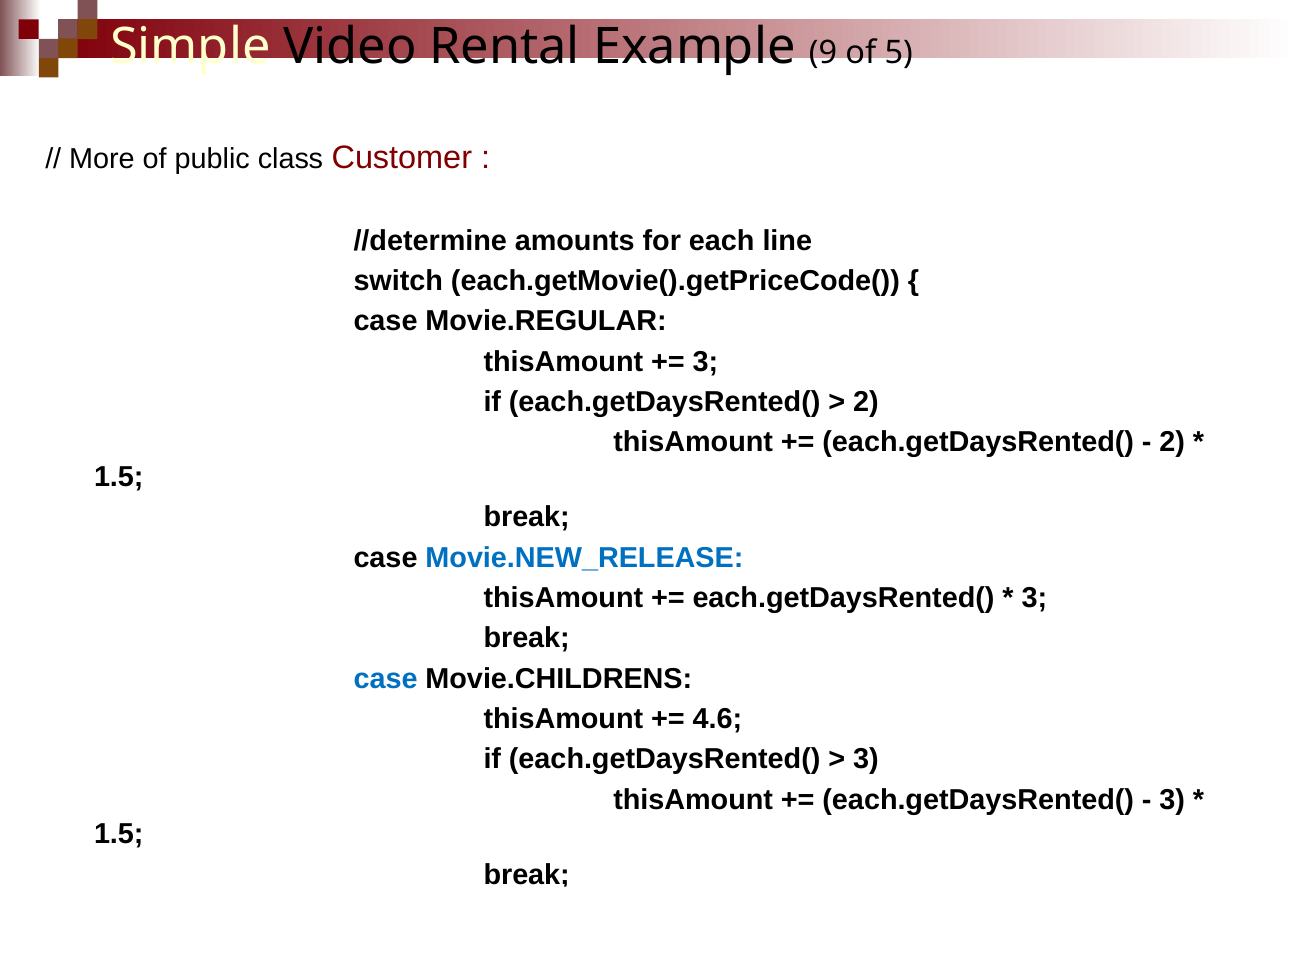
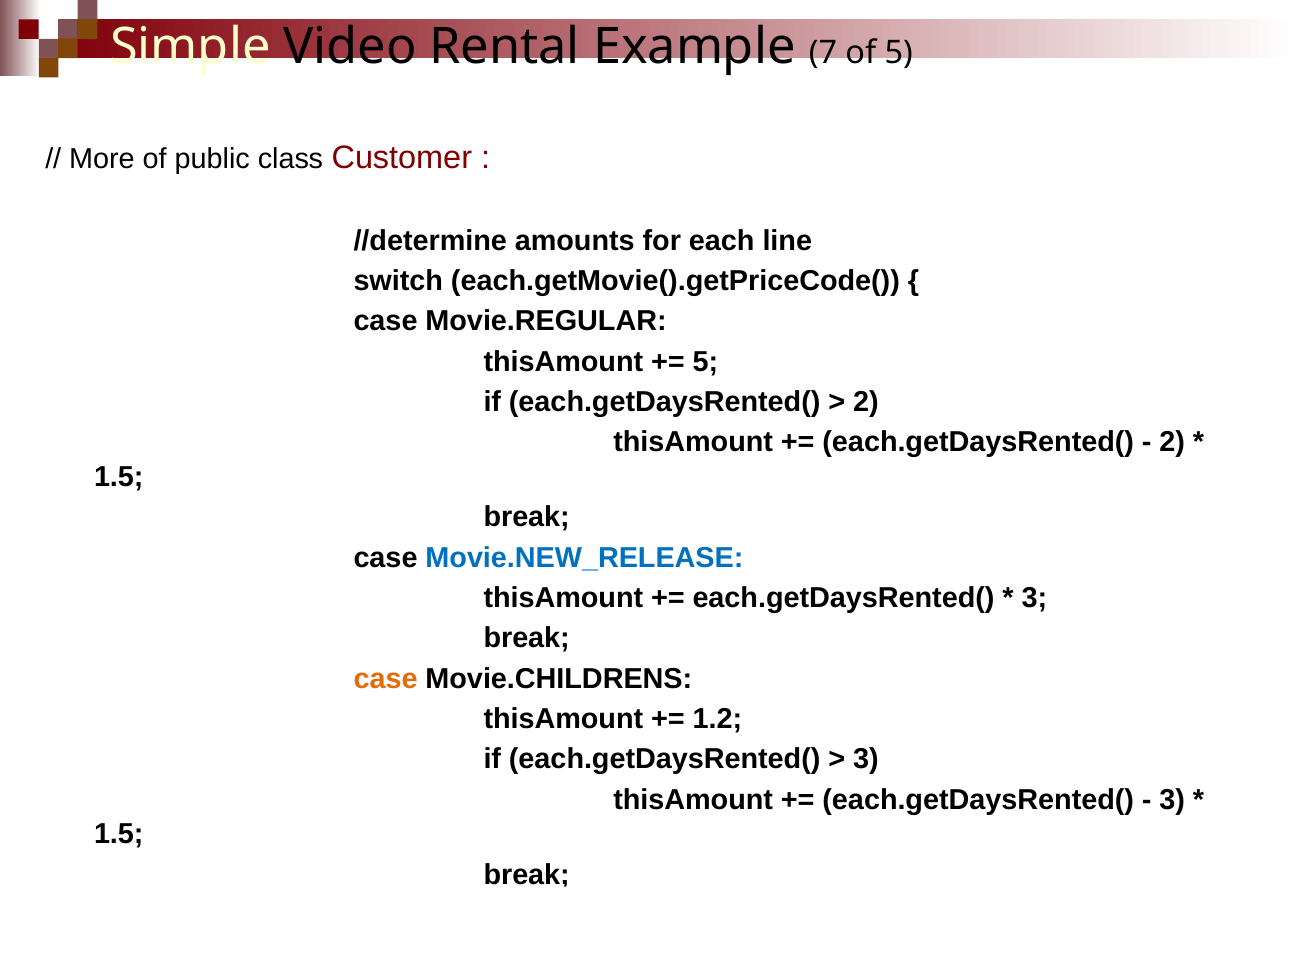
9: 9 -> 7 (823, 53)
3: 3 -> 5 (705, 362)
case colour: blue -> orange (386, 679)
4.6: 4.6 -> 1.2 (717, 719)
